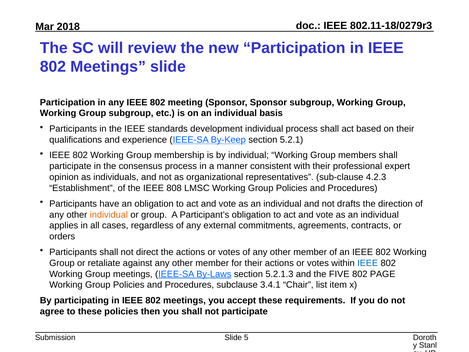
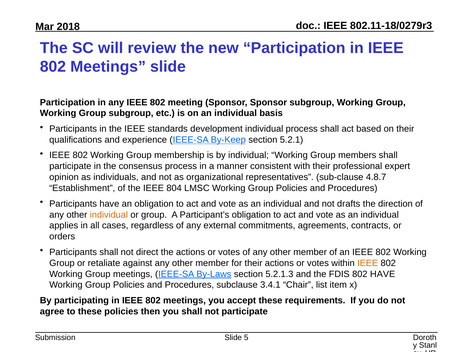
4.2.3: 4.2.3 -> 4.8.7 (376, 177)
808: 808 -> 804 (174, 188)
IEEE colour: blue -> orange (368, 263)
FIVE: FIVE -> FDIS (339, 274)
802 PAGE: PAGE -> HAVE (383, 274)
